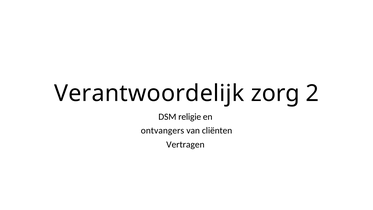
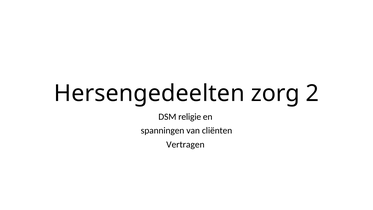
Verantwoordelijk: Verantwoordelijk -> Hersengedeelten (149, 93)
ontvangers: ontvangers -> spanningen (163, 131)
